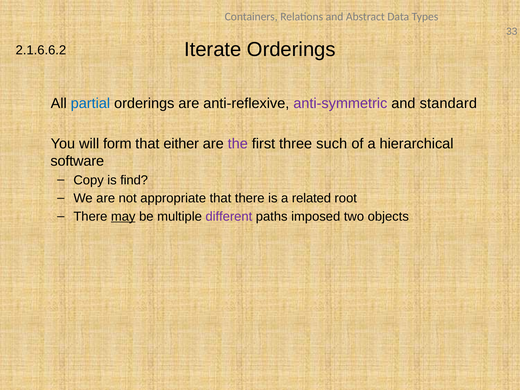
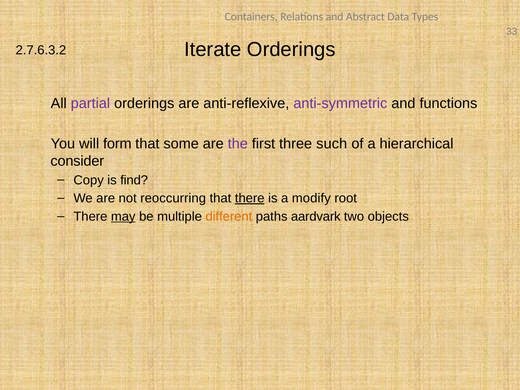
2.1.6.6.2: 2.1.6.6.2 -> 2.7.6.3.2 (41, 50)
partial colour: blue -> purple (90, 103)
standard: standard -> functions (448, 103)
either: either -> some (181, 144)
software: software -> consider (77, 161)
appropriate: appropriate -> reoccurring (173, 198)
there underline: none -> present (250, 198)
related: related -> modify (311, 198)
different colour: purple -> orange (229, 216)
imposed: imposed -> aardvark (316, 216)
